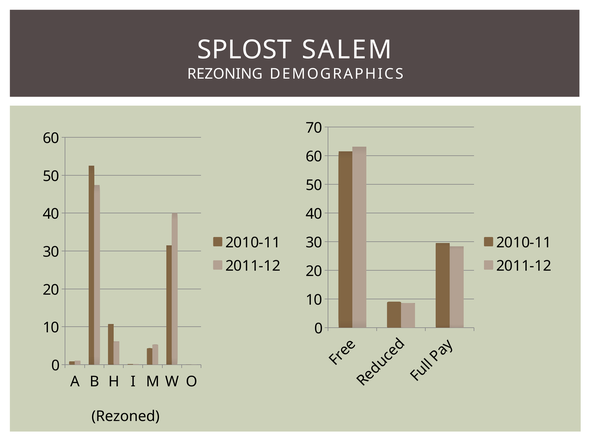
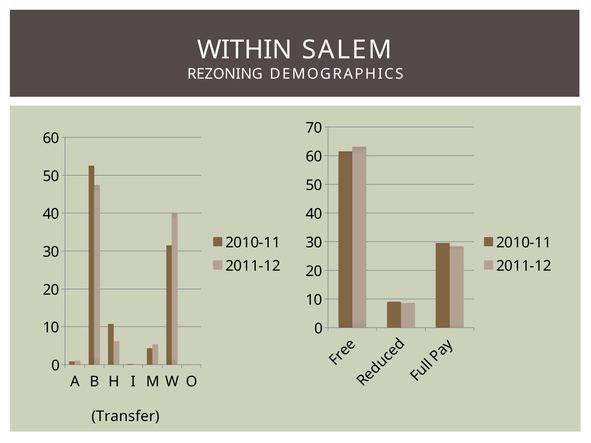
SPLOST: SPLOST -> WITHIN (245, 50)
Rezoned: Rezoned -> Transfer (125, 417)
